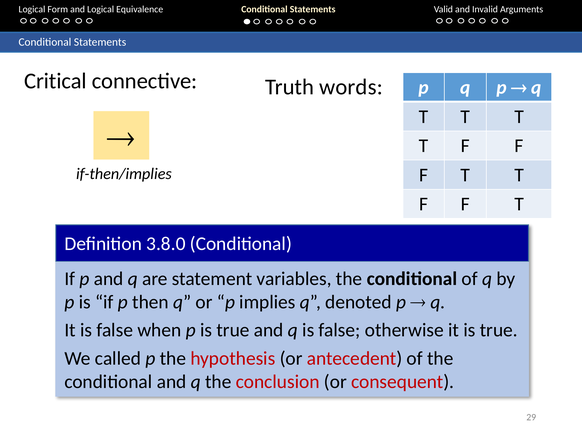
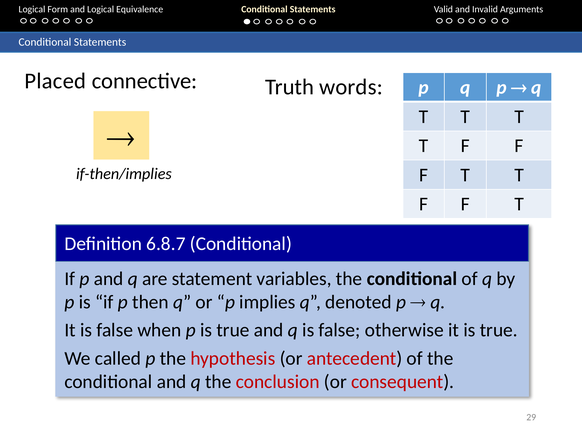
Critical: Critical -> Placed (55, 81)
3.8.0: 3.8.0 -> 6.8.7 (166, 243)
